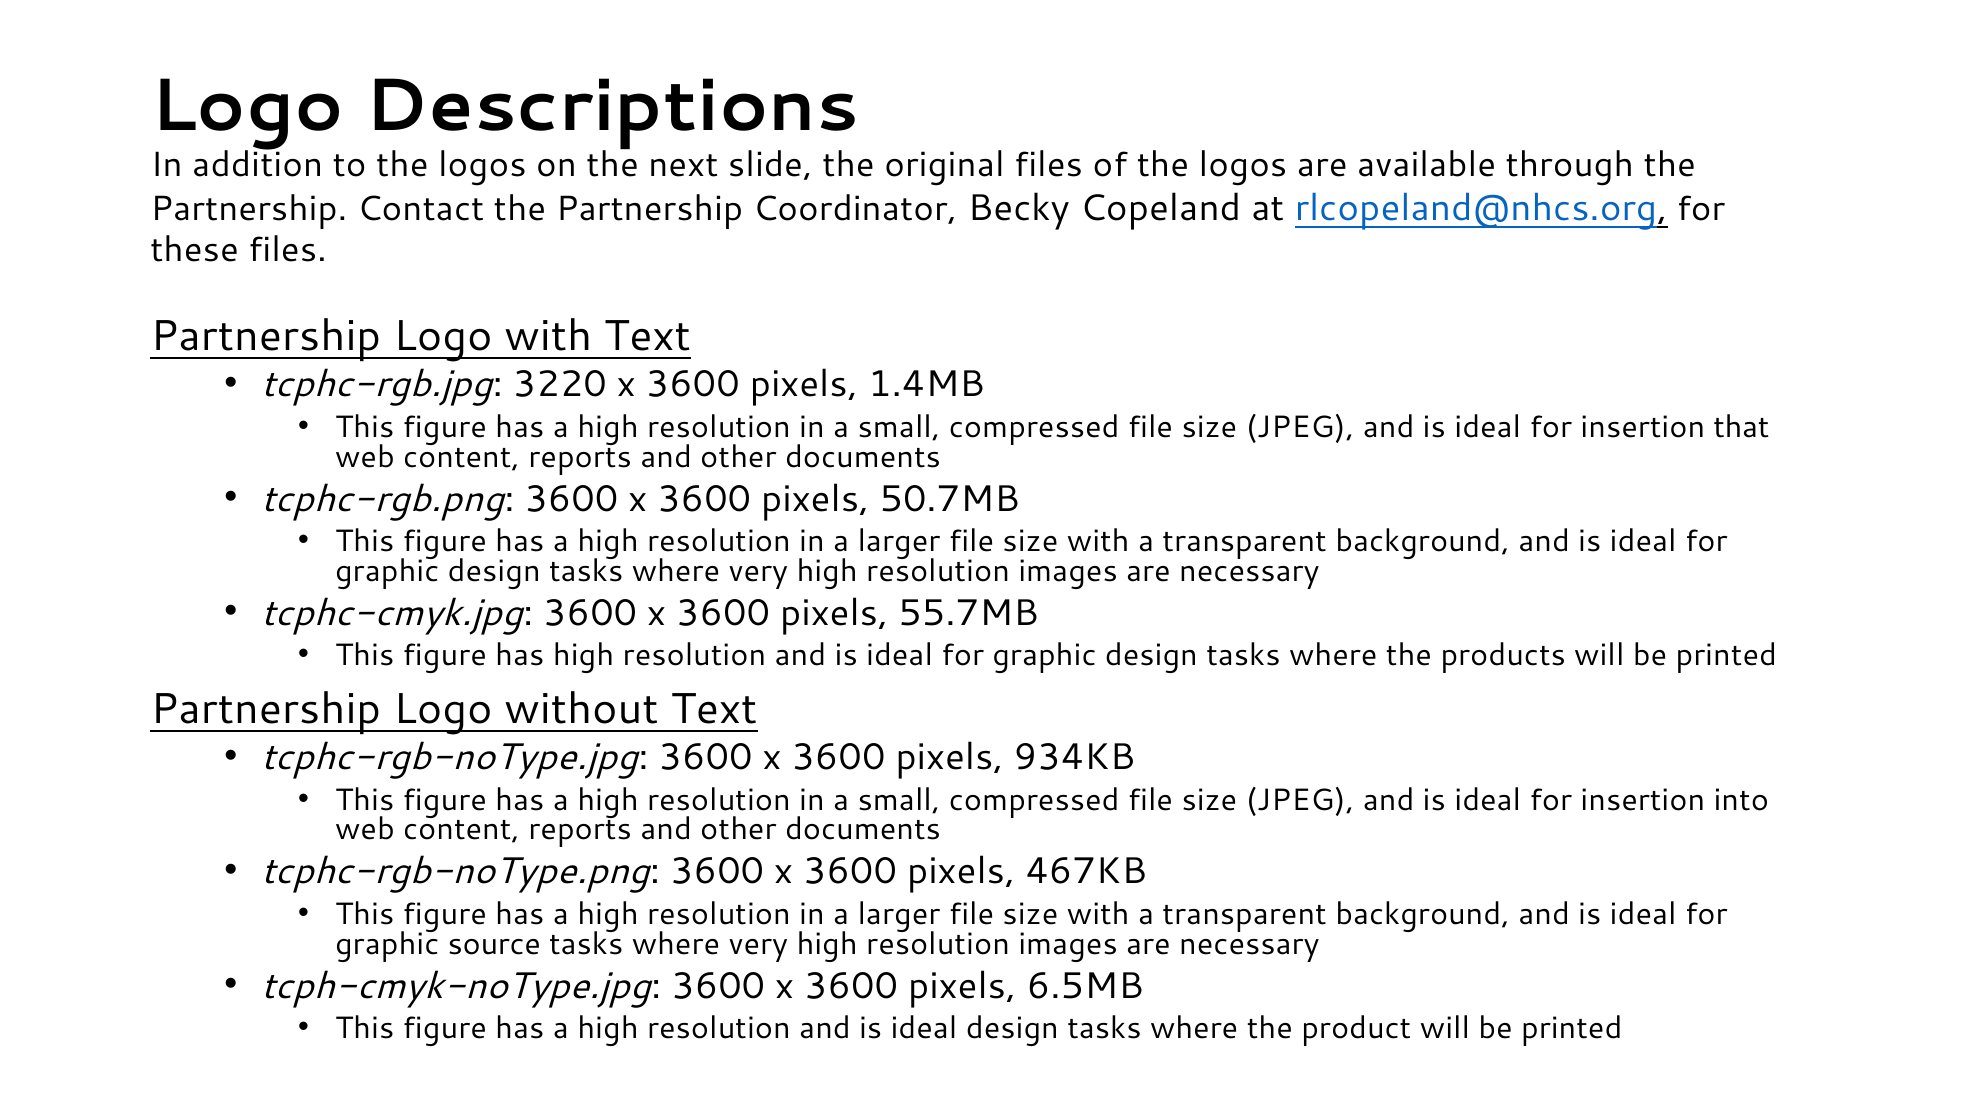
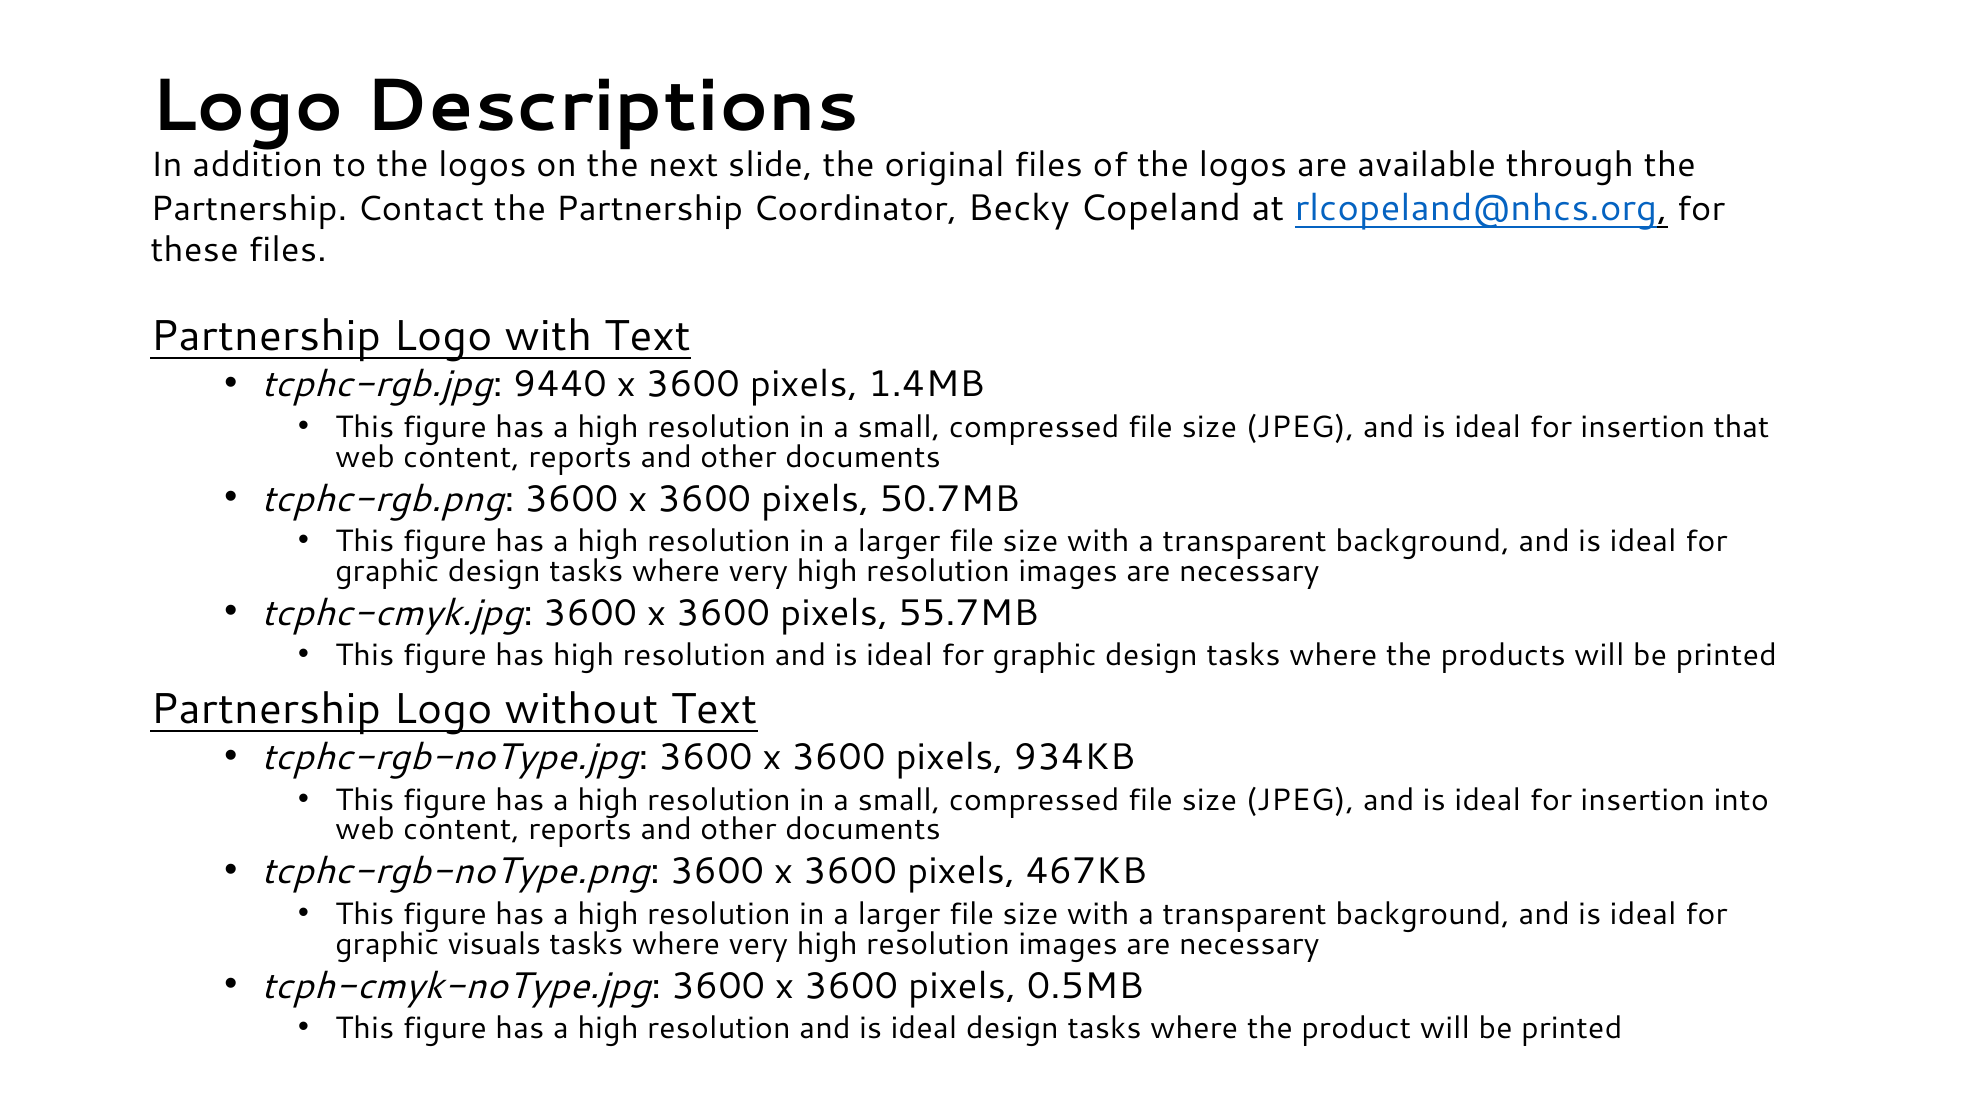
3220: 3220 -> 9440 (560, 385)
source: source -> visuals (494, 944)
6.5MB: 6.5MB -> 0.5MB (1085, 986)
